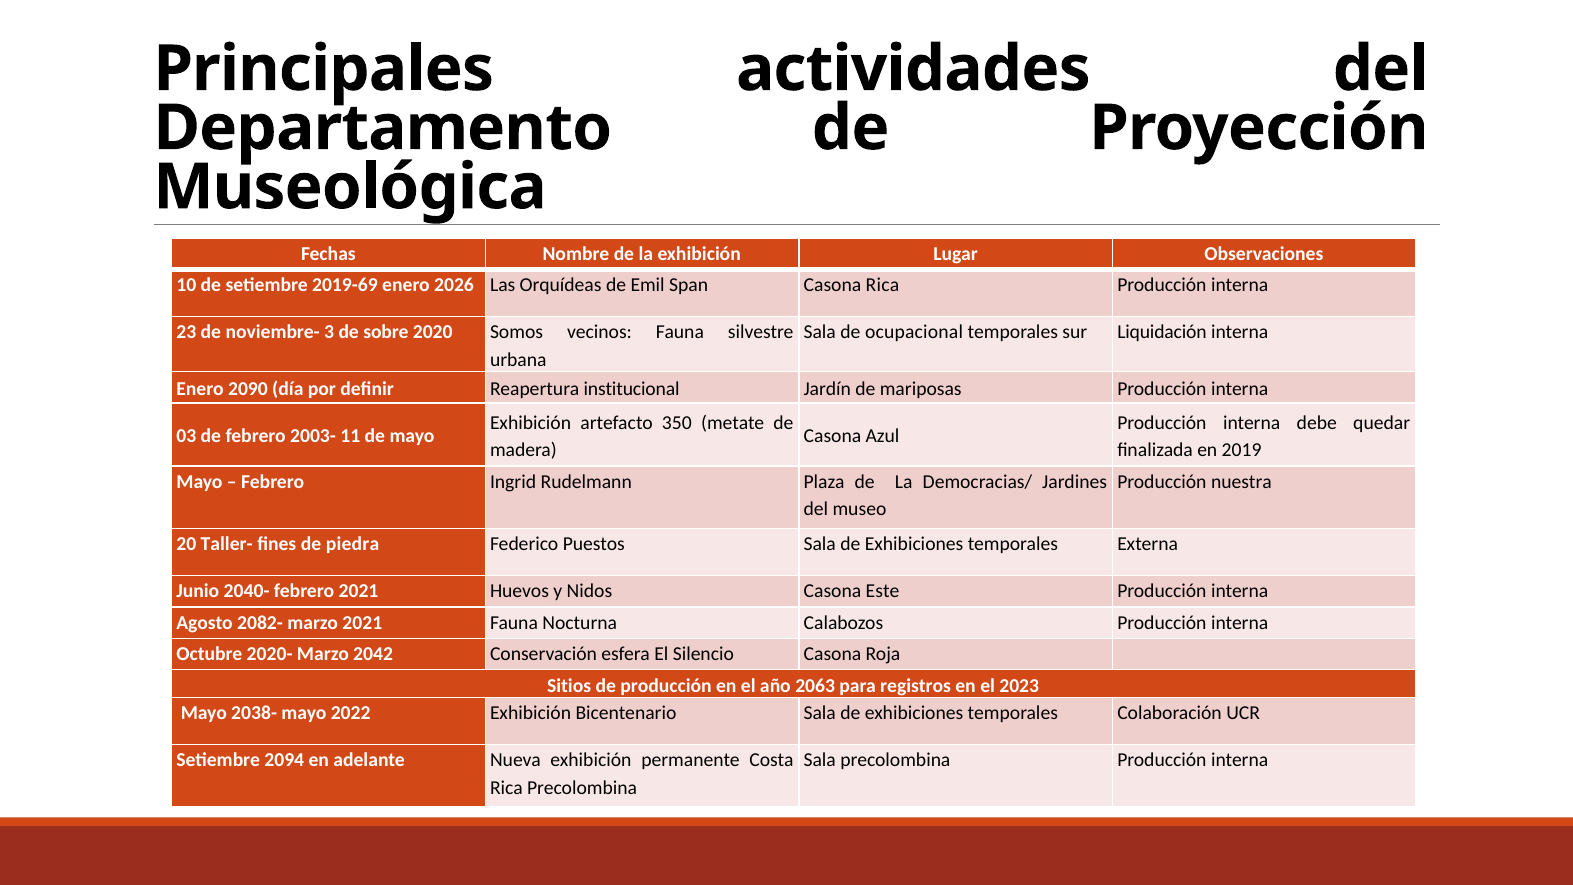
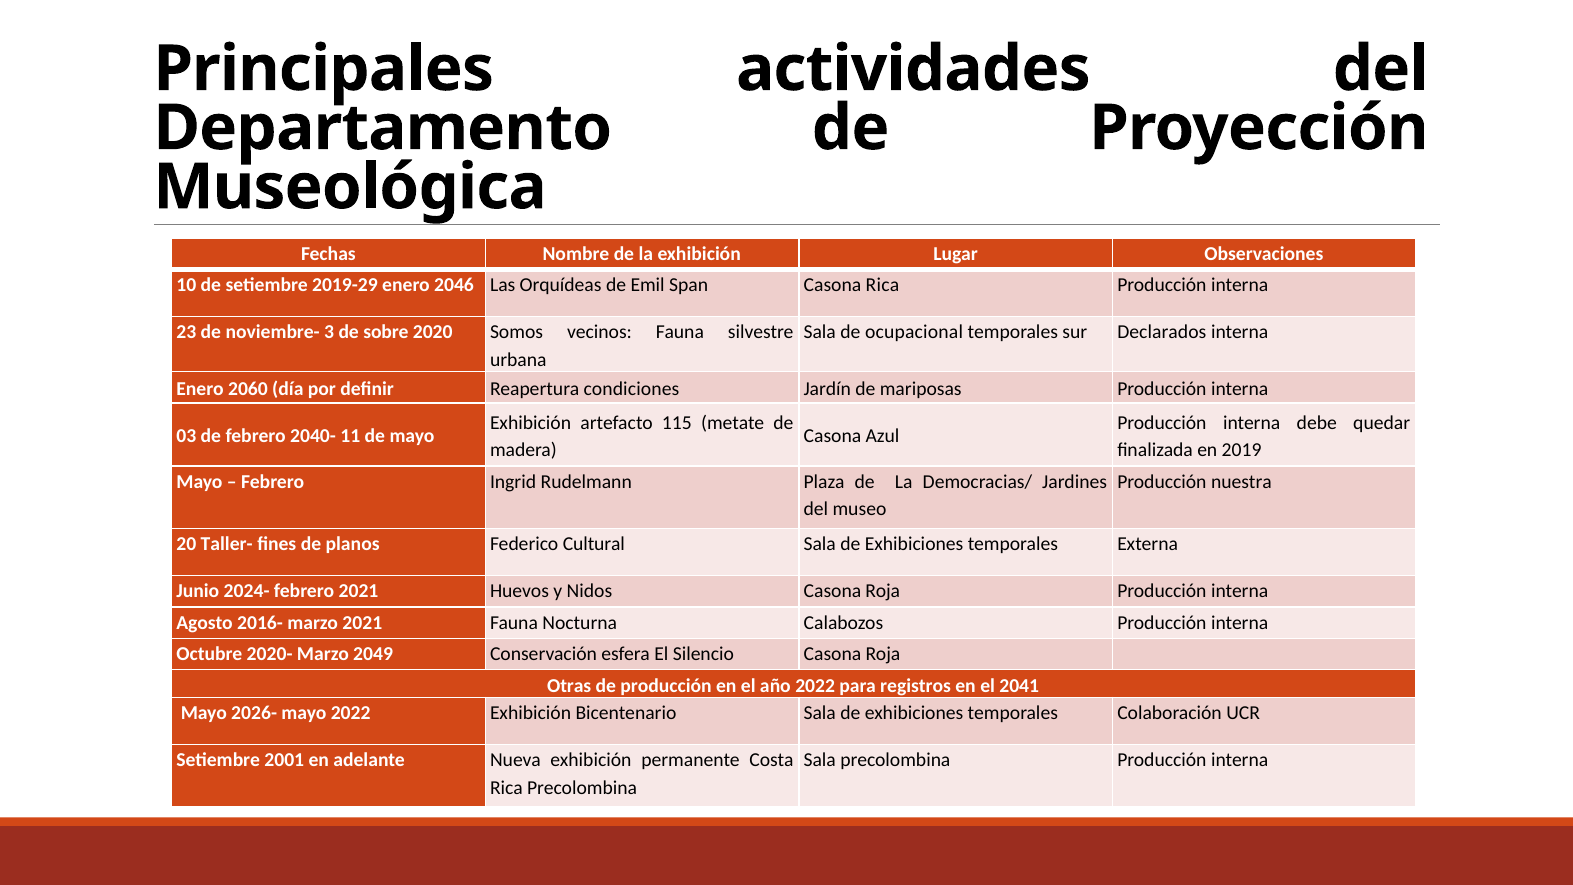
2019-69: 2019-69 -> 2019-29 (345, 285)
2026: 2026 -> 2046 (454, 285)
Liquidación: Liquidación -> Declarados (1162, 332)
2090: 2090 -> 2060 (248, 389)
institucional: institucional -> condiciones (631, 389)
350: 350 -> 115 (677, 423)
2003-: 2003- -> 2040- (313, 436)
piedra: piedra -> planos (353, 544)
Puestos: Puestos -> Cultural (594, 544)
2040-: 2040- -> 2024- (247, 591)
Nidos Casona Este: Este -> Roja (883, 591)
2082-: 2082- -> 2016- (260, 623)
2042: 2042 -> 2049 (373, 654)
Sitios: Sitios -> Otras (569, 685)
año 2063: 2063 -> 2022 (815, 685)
2023: 2023 -> 2041 (1019, 685)
2038-: 2038- -> 2026- (254, 713)
2094: 2094 -> 2001 (284, 760)
